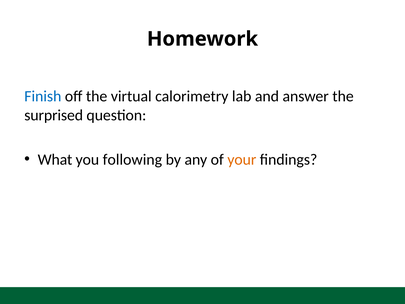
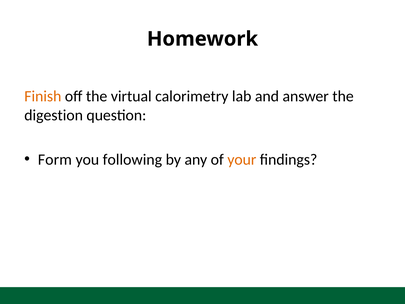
Finish colour: blue -> orange (43, 96)
surprised: surprised -> digestion (54, 115)
What: What -> Form (55, 159)
